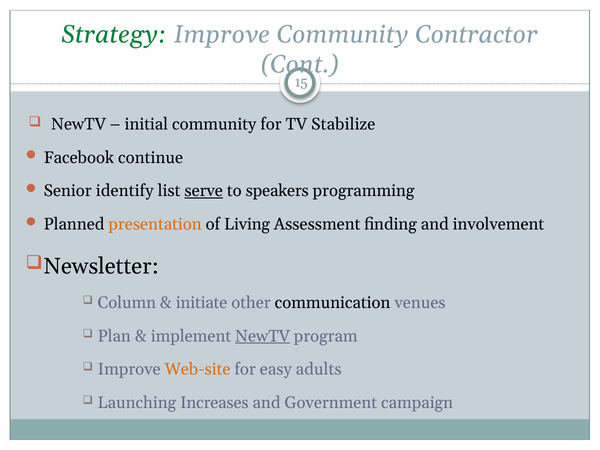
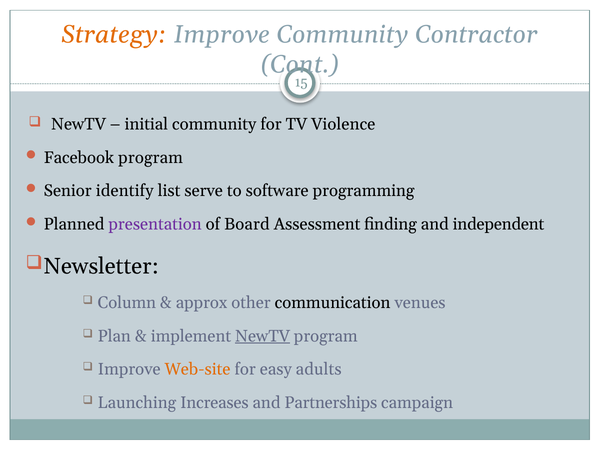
Strategy colour: green -> orange (115, 35)
Stabilize: Stabilize -> Violence (343, 124)
Facebook continue: continue -> program (151, 158)
serve underline: present -> none (204, 191)
speakers: speakers -> software (277, 191)
presentation colour: orange -> purple (155, 224)
Living: Living -> Board (247, 224)
involvement: involvement -> independent (499, 224)
initiate: initiate -> approx (202, 303)
Government: Government -> Partnerships (331, 403)
